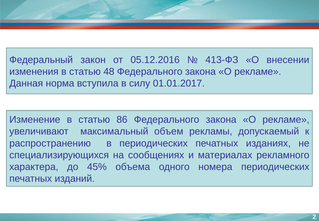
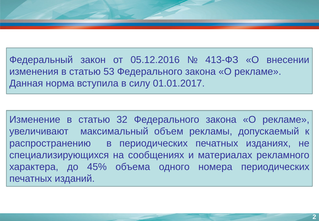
48: 48 -> 53 (109, 71)
86: 86 -> 32 (122, 120)
